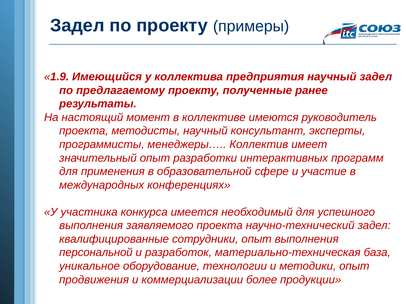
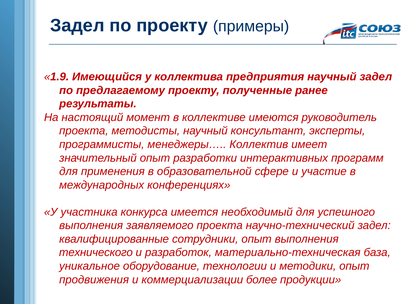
персональной: персональной -> технического (96, 253)
